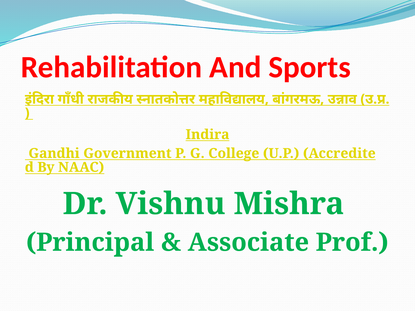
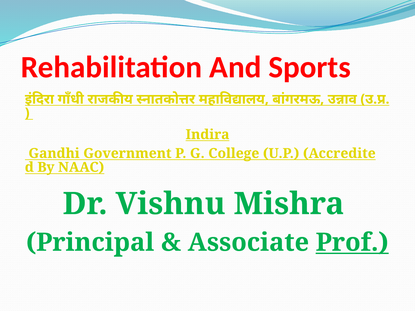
Prof underline: none -> present (352, 243)
